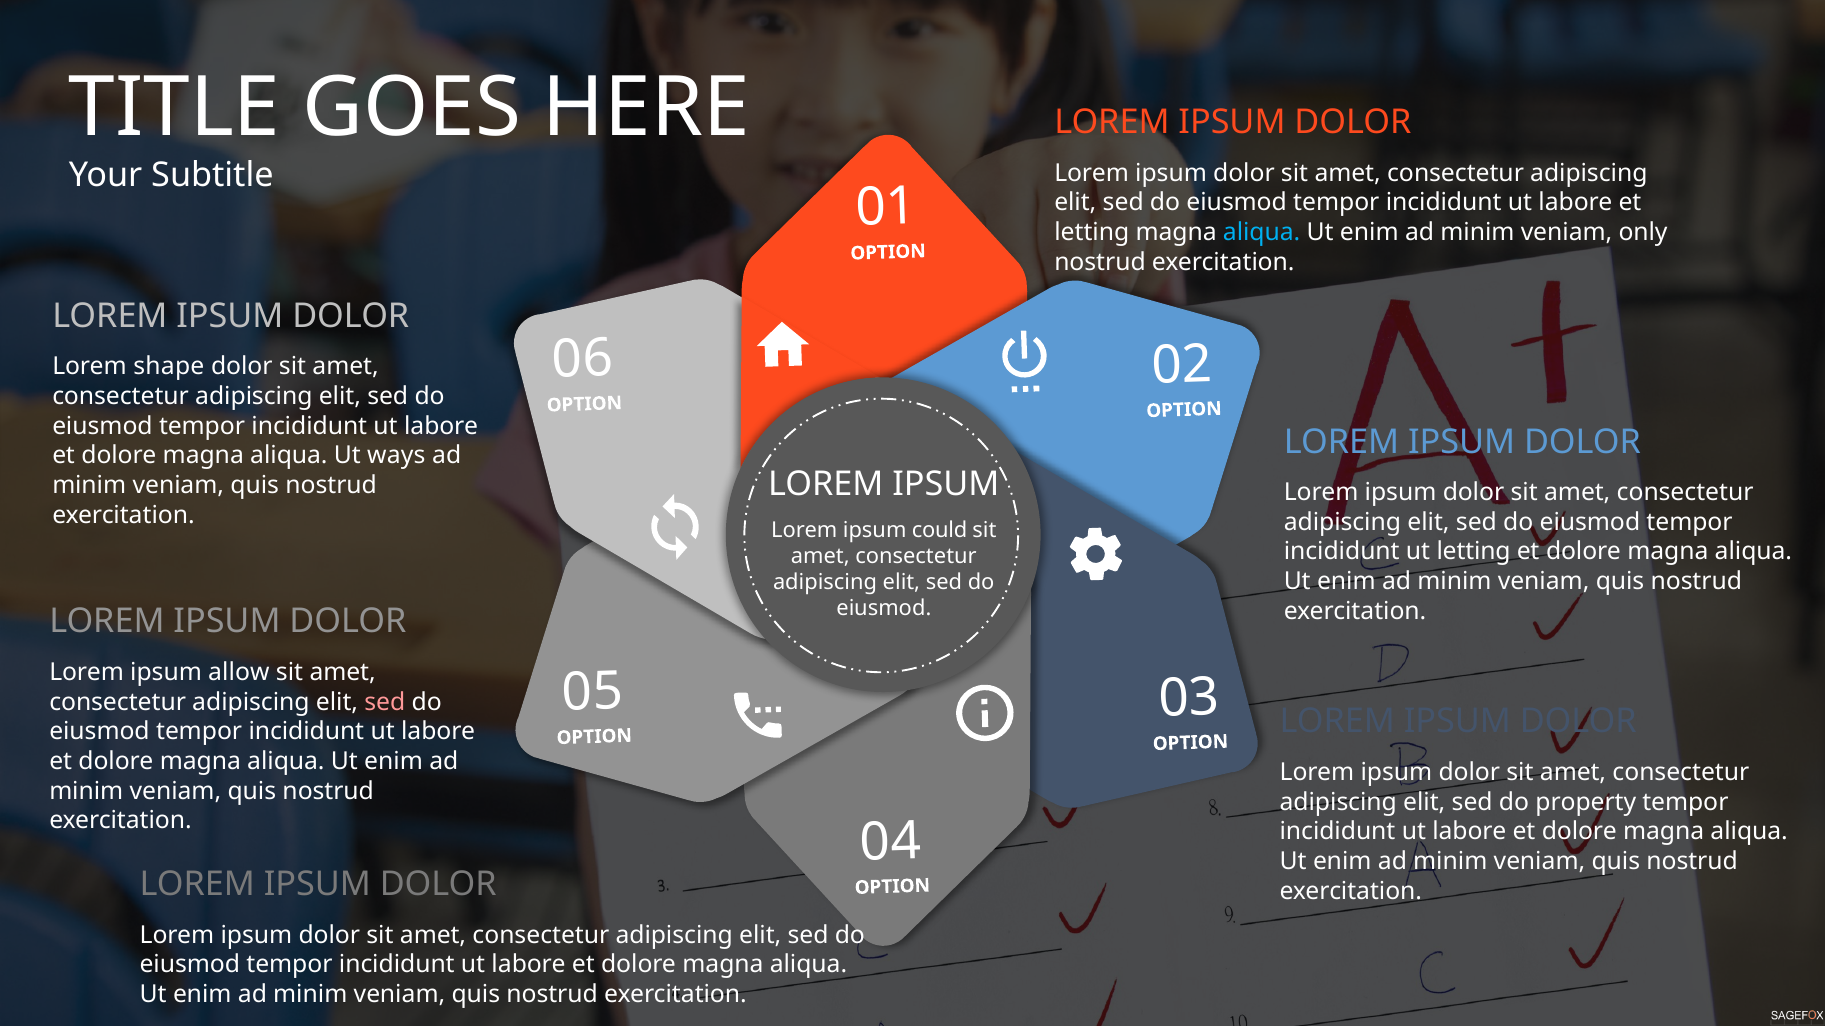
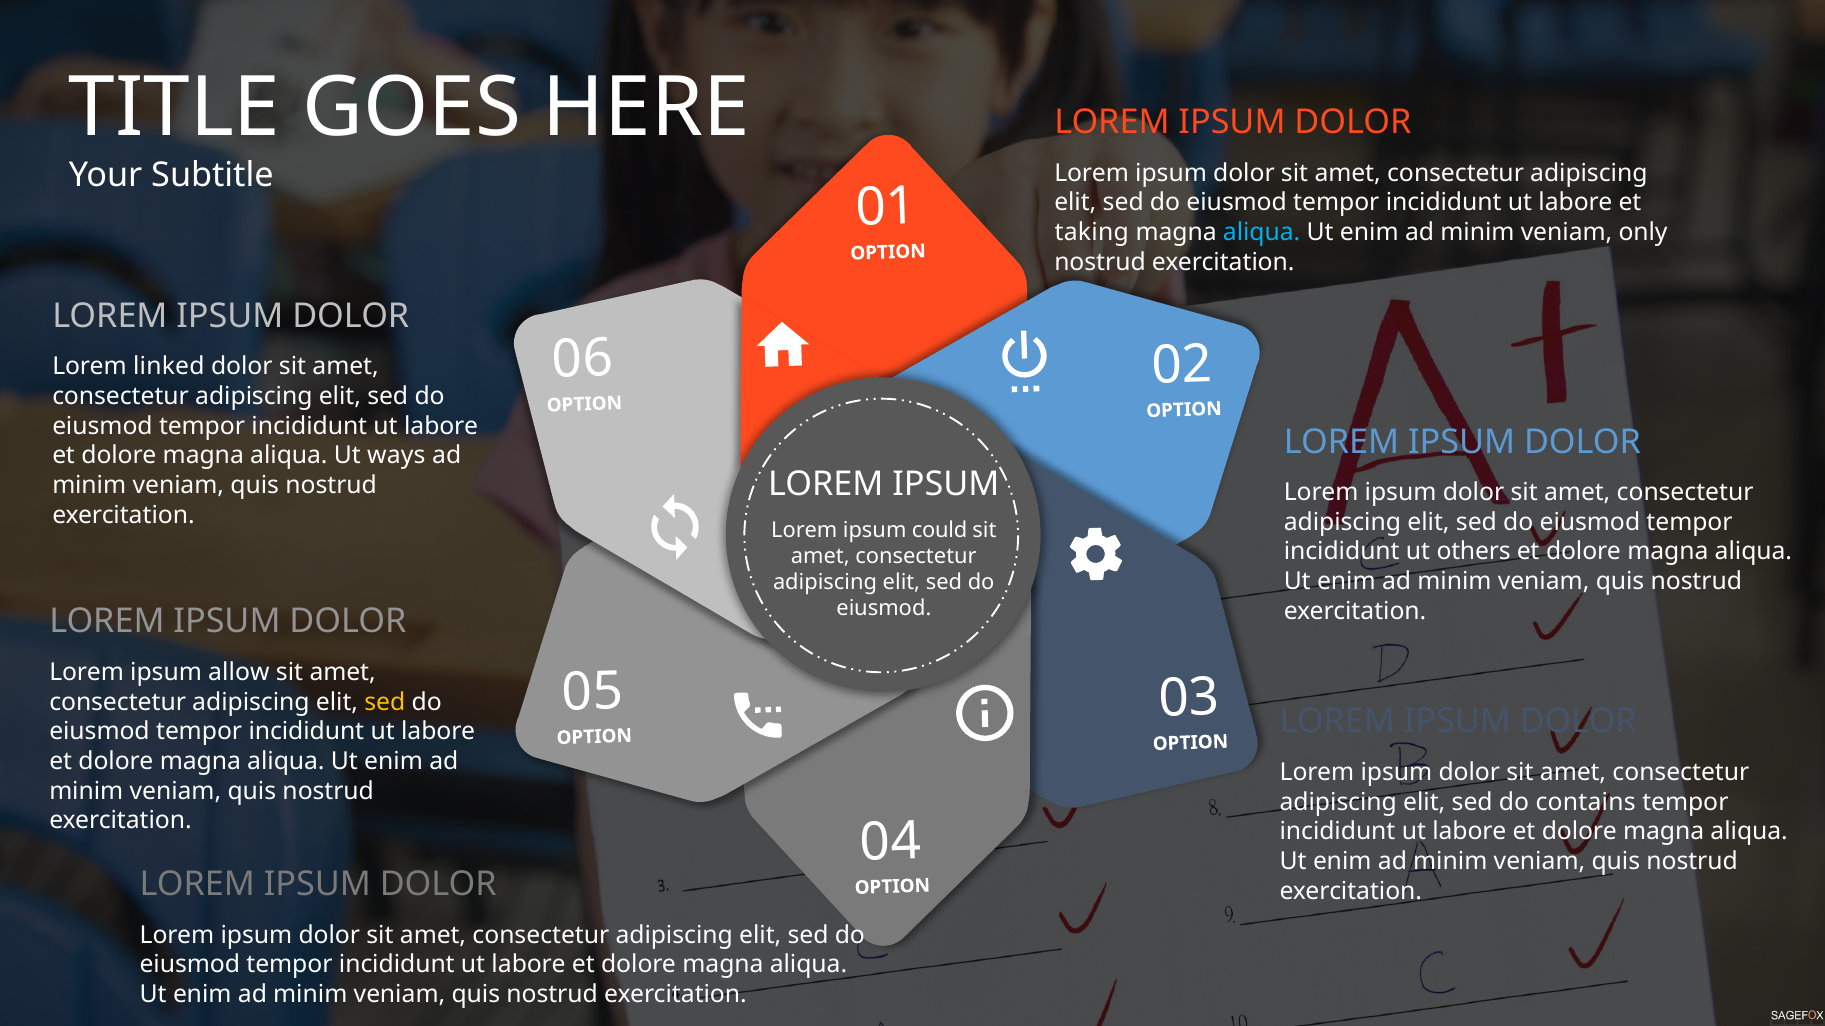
letting: letting -> taking (1092, 233)
shape: shape -> linked (169, 367)
ut letting: letting -> others (1474, 552)
sed colour: pink -> yellow (385, 702)
property: property -> contains (1586, 802)
